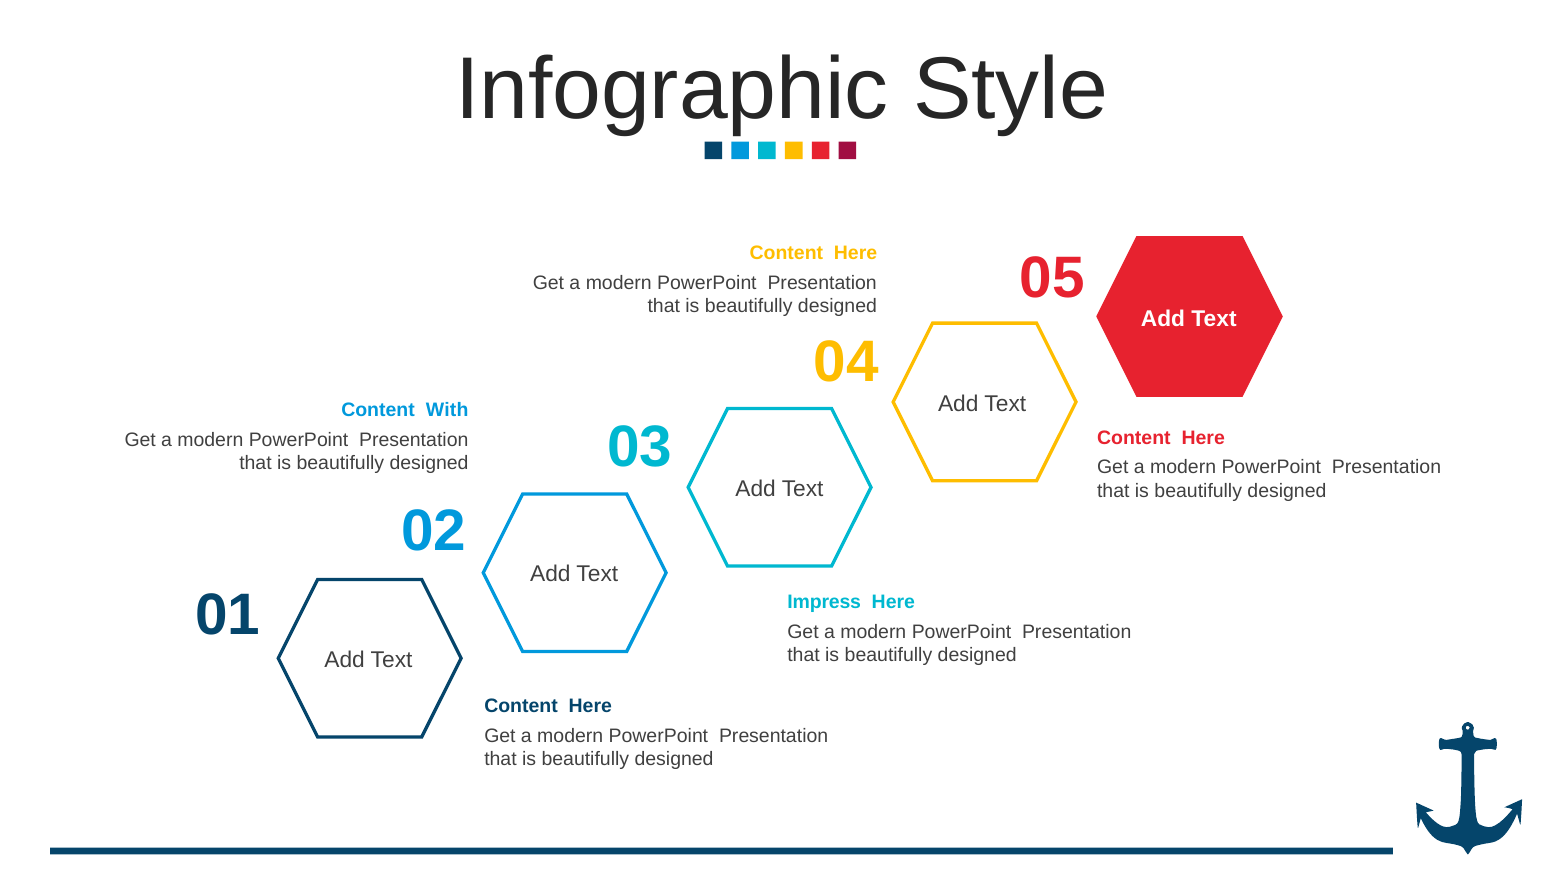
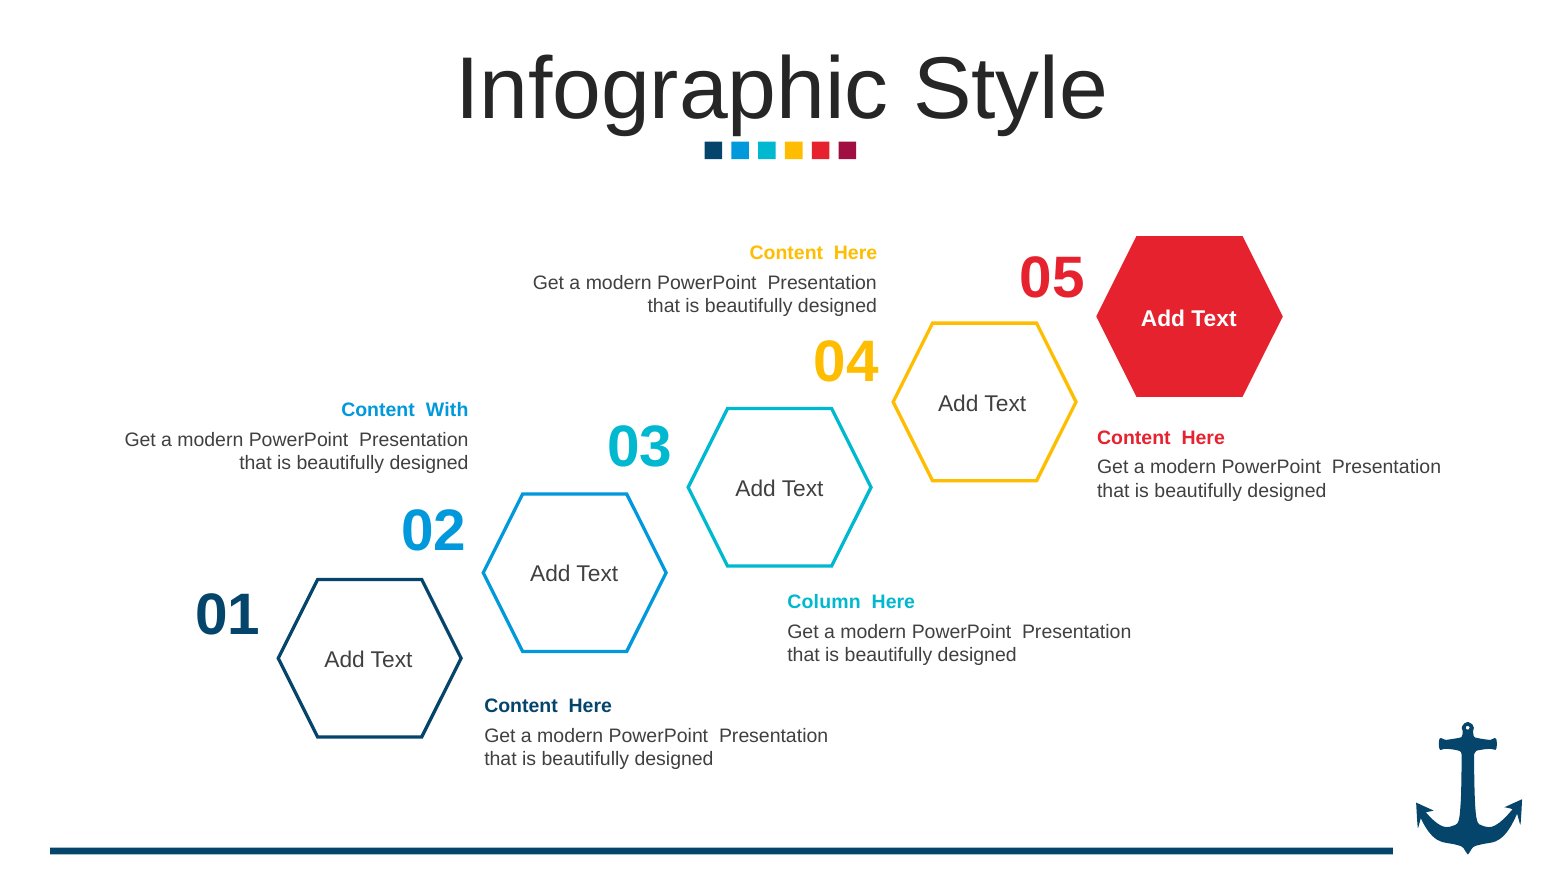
Impress: Impress -> Column (824, 603)
